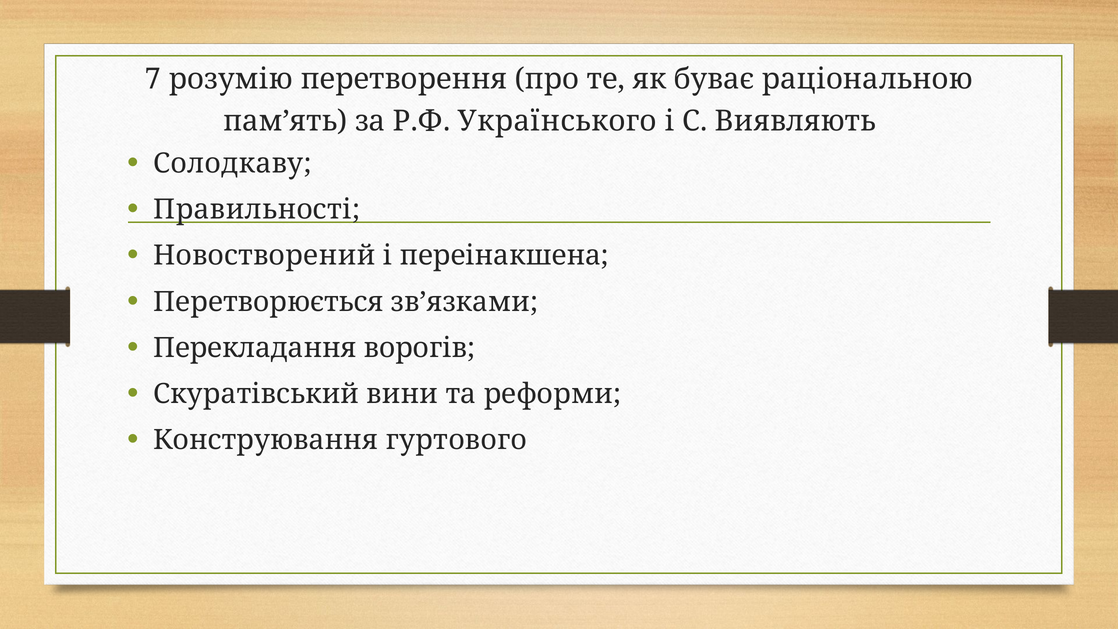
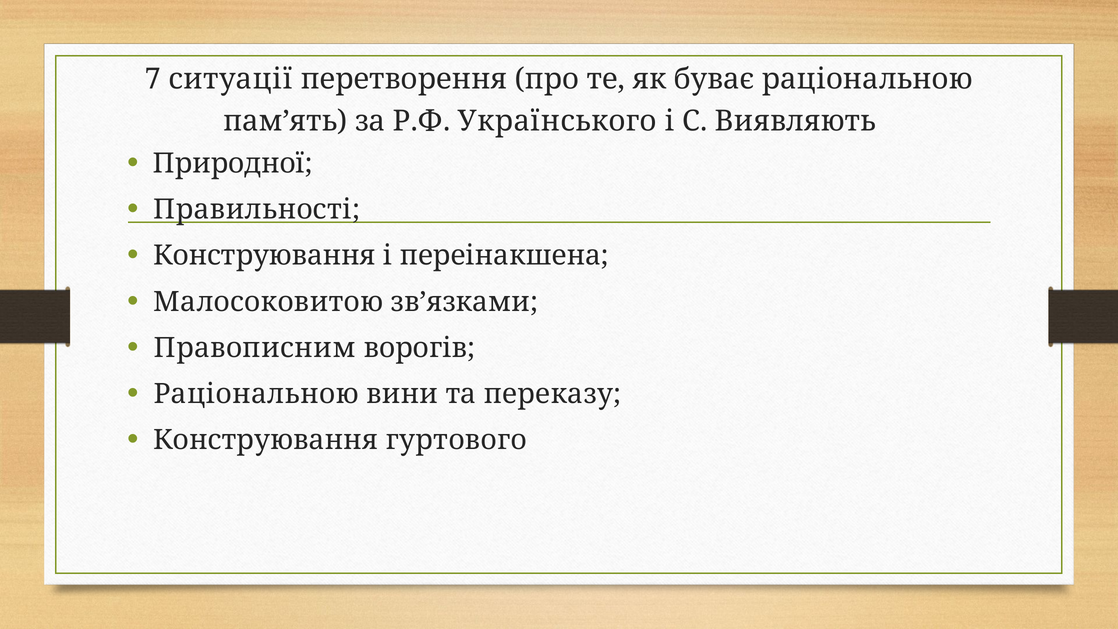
розумію: розумію -> ситуації (231, 79)
Солодкаву: Солодкаву -> Природної (233, 163)
Новостворений: Новостворений -> Конструювання (265, 256)
Перетворюється: Перетворюється -> Малосоковитою (268, 302)
Перекладання: Перекладання -> Правописним (255, 348)
Скуратівський: Скуратівський -> Раціональною (256, 394)
реформи: реформи -> переказу (552, 394)
